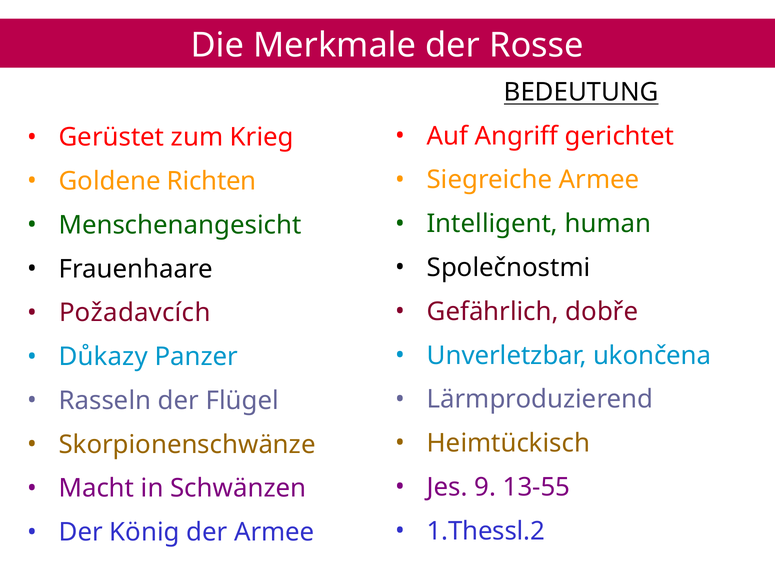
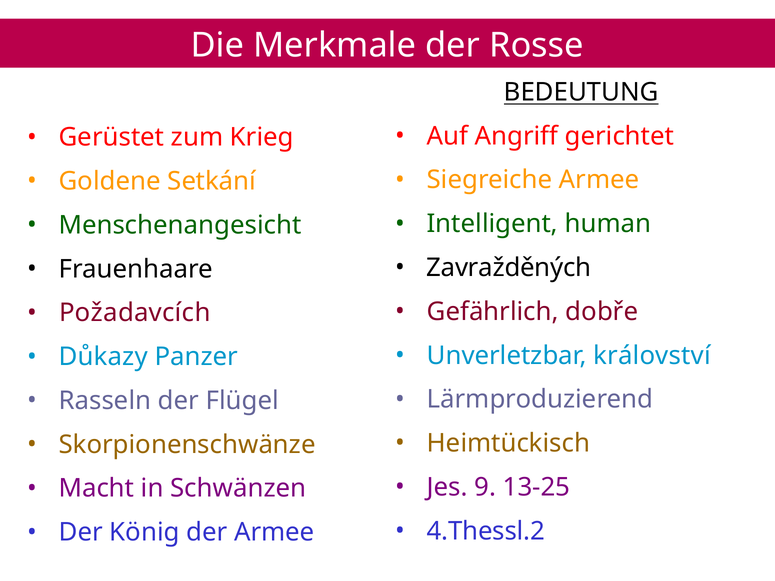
Richten: Richten -> Setkání (212, 181)
Společnostmi: Společnostmi -> Zavražděných (509, 268)
ukončena: ukončena -> království (652, 356)
13-55: 13-55 -> 13-25 (536, 487)
1.Thessl.2: 1.Thessl.2 -> 4.Thessl.2 (486, 531)
